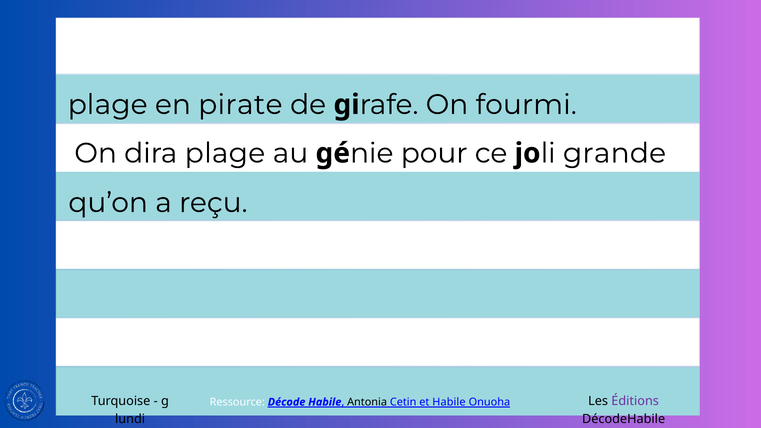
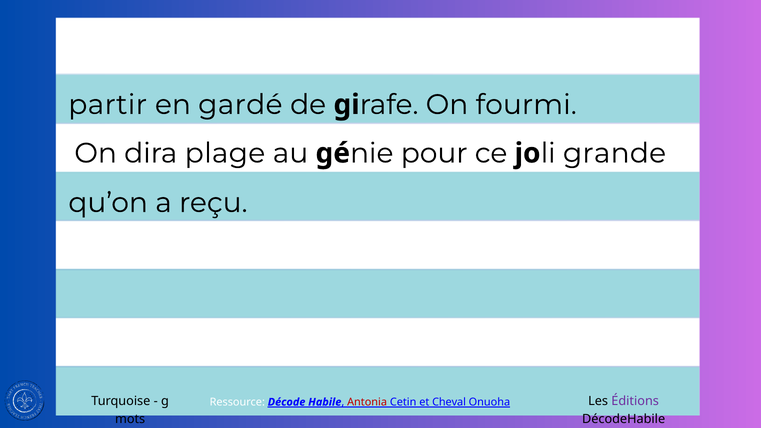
plage: plage -> partir (108, 105)
pirate: pirate -> gardé (240, 105)
Antonia colour: black -> red (367, 402)
et Habile: Habile -> Cheval (449, 402)
lundi: lundi -> mots (130, 419)
